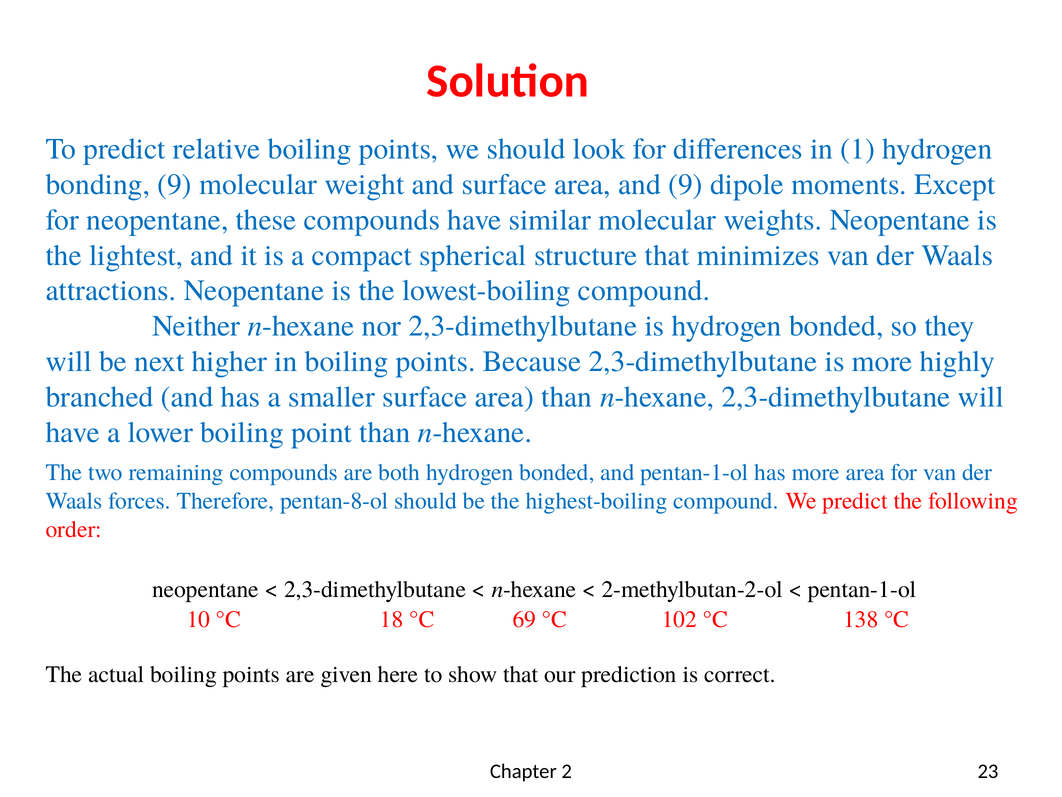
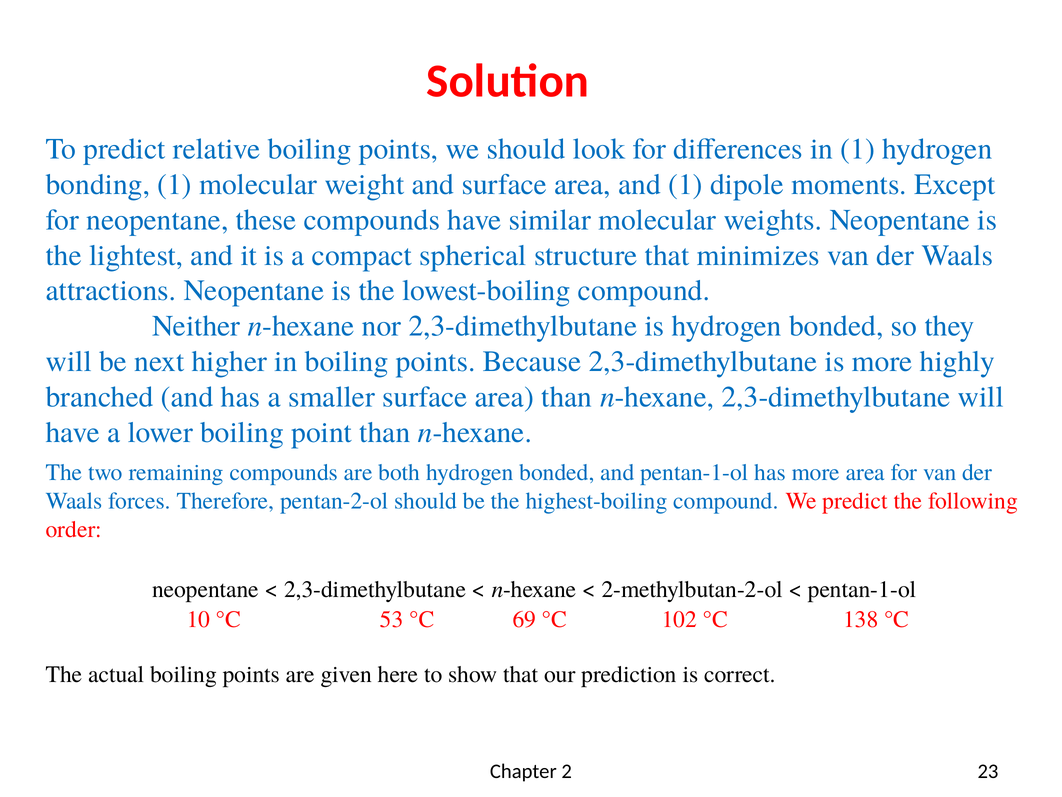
bonding 9: 9 -> 1 (175, 184)
and 9: 9 -> 1 (685, 184)
pentan-8-ol: pentan-8-ol -> pentan-2-ol (334, 501)
18: 18 -> 53 (392, 619)
